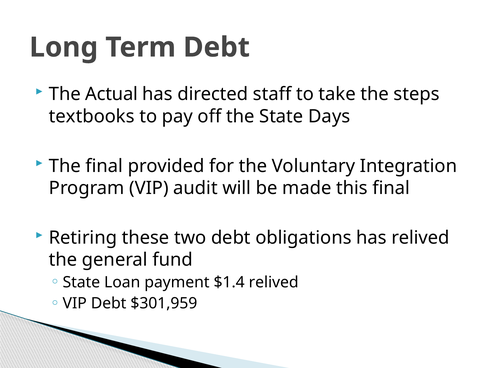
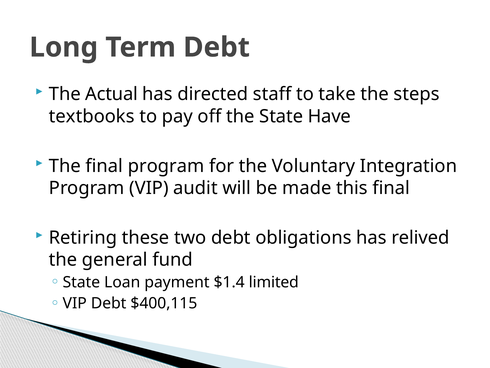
Days: Days -> Have (329, 116)
final provided: provided -> program (166, 166)
$1.4 relived: relived -> limited (274, 282)
$301,959: $301,959 -> $400,115 (164, 303)
